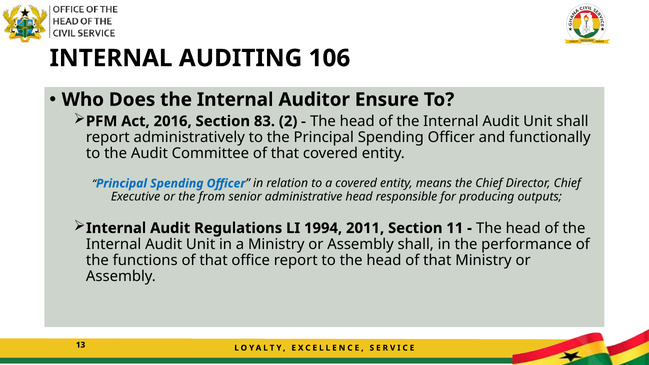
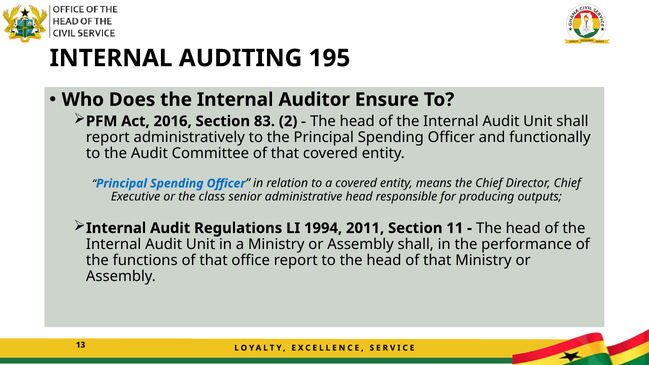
106: 106 -> 195 (329, 58)
from: from -> class (212, 197)
